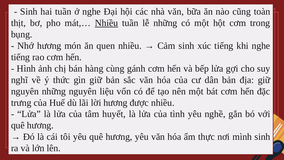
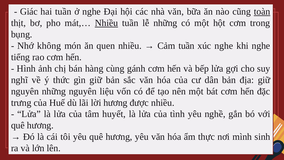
Sinh: Sinh -> Giác (29, 12)
toàn underline: none -> present (262, 12)
Nhớ hương: hương -> không (49, 46)
Cảm sinh: sinh -> tuần (186, 46)
xúc tiếng: tiếng -> nghe (224, 46)
